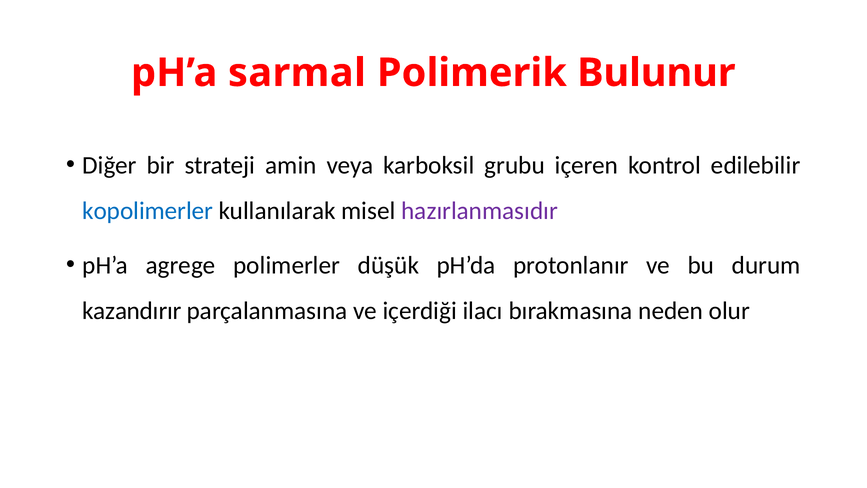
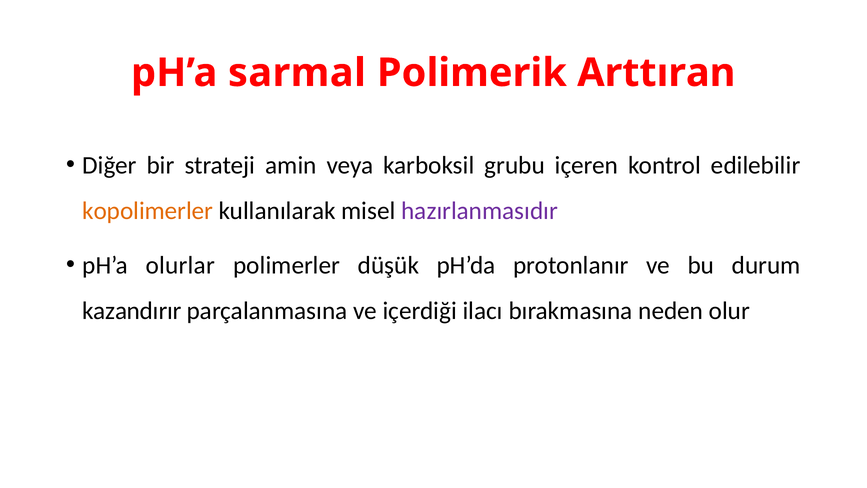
Bulunur: Bulunur -> Arttıran (656, 73)
kopolimerler colour: blue -> orange (148, 211)
agrege: agrege -> olurlar (180, 265)
